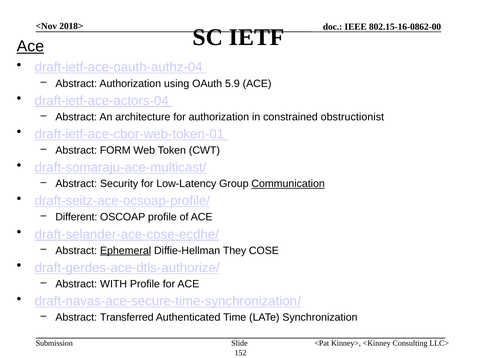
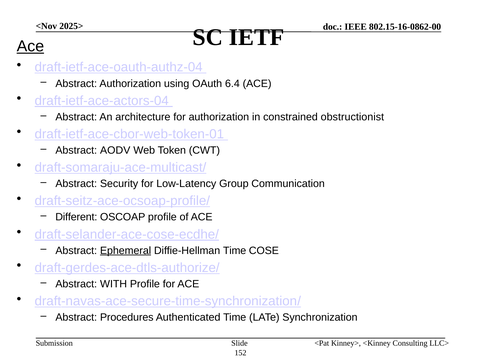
2018>: 2018> -> 2025> (71, 26)
5.9: 5.9 -> 6.4 (232, 83)
FORM: FORM -> AODV (115, 150)
Communication underline: present -> none (288, 184)
Diffie-Hellman They: They -> Time (235, 250)
Transferred: Transferred -> Procedures (127, 317)
